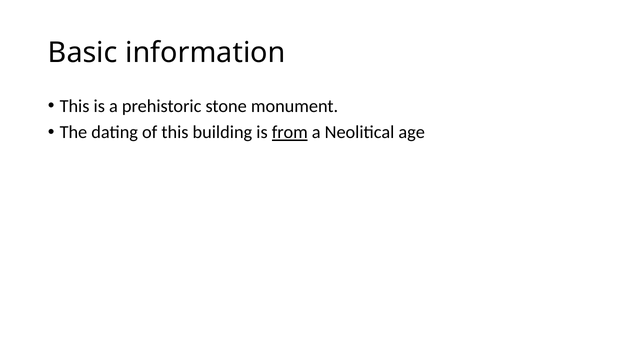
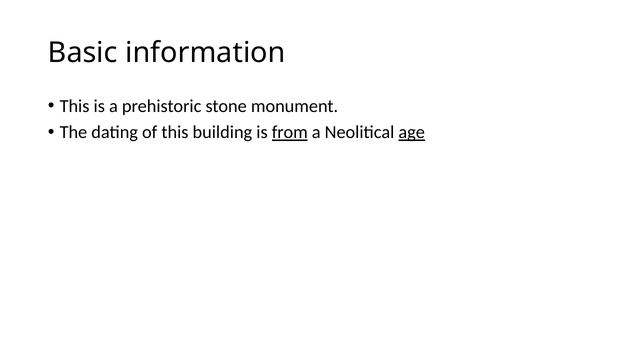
age underline: none -> present (412, 133)
